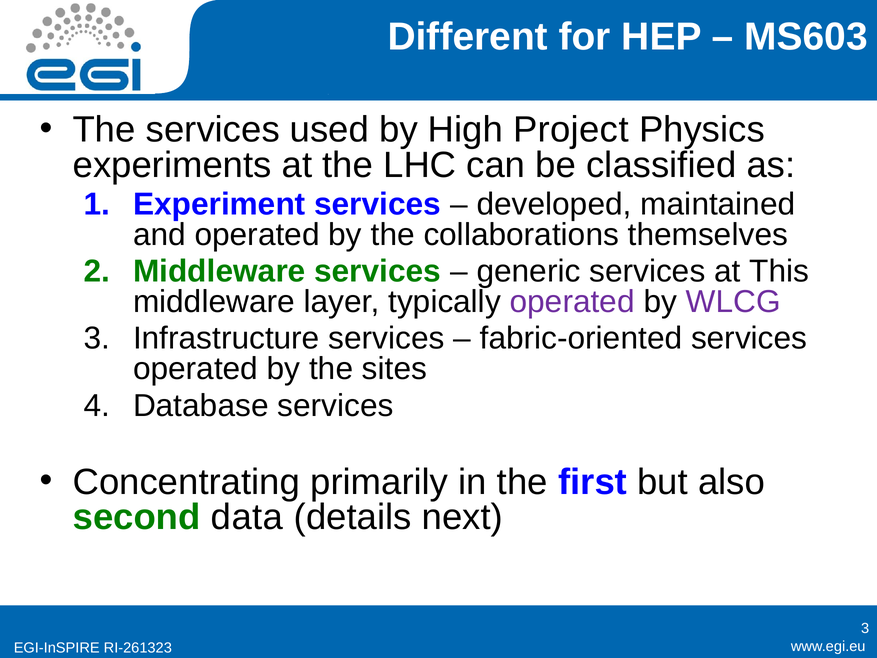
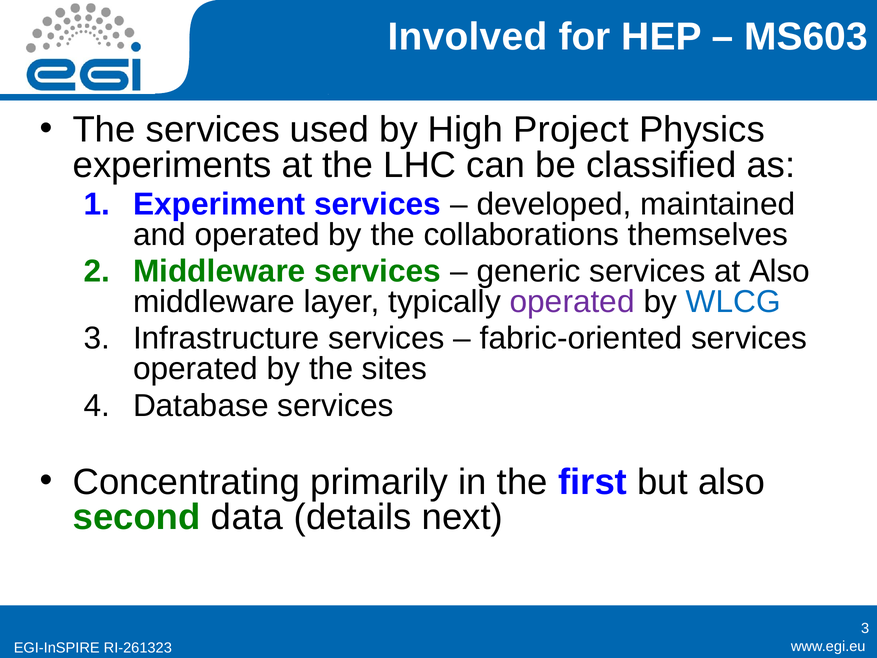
Different: Different -> Involved (468, 37)
at This: This -> Also (779, 271)
WLCG colour: purple -> blue (733, 302)
